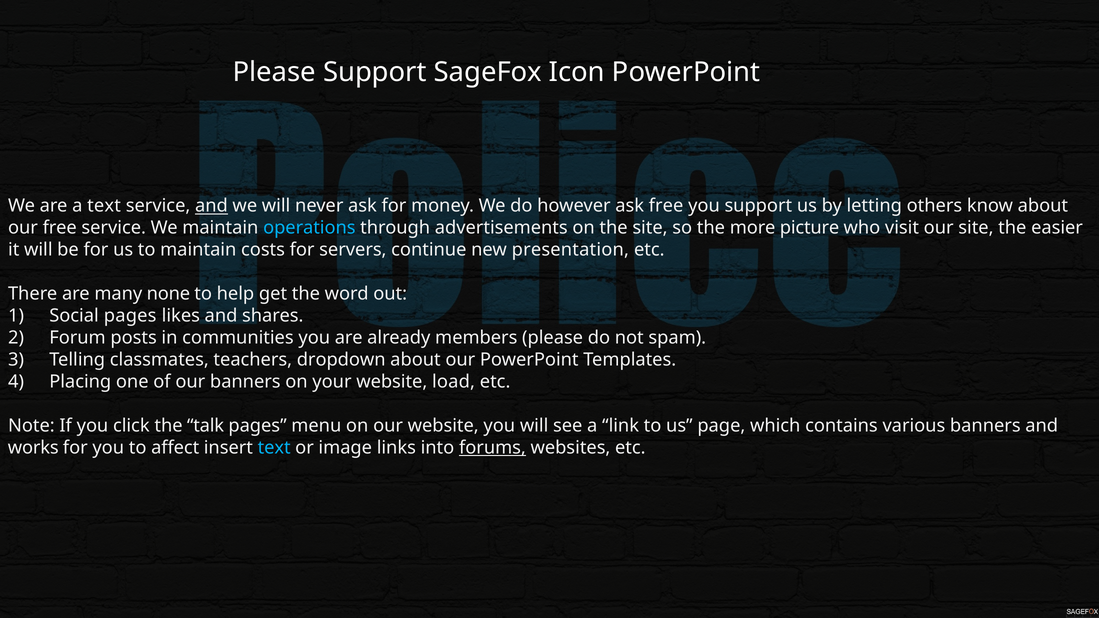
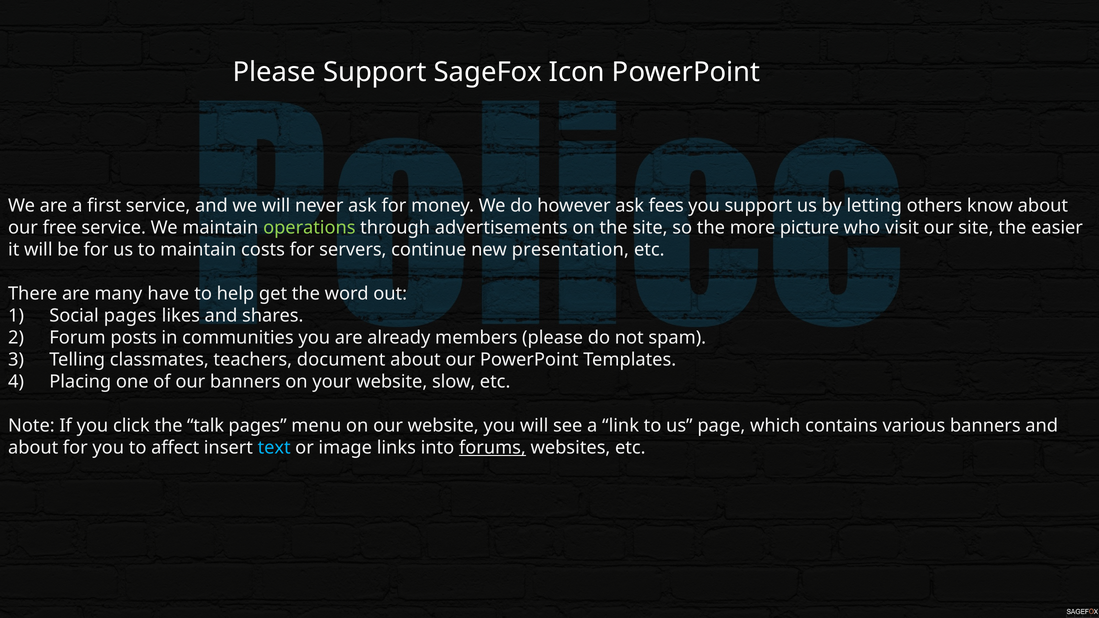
a text: text -> first (104, 206)
and underline: present -> none (211, 206)
ask free: free -> fees (666, 206)
operations colour: light blue -> light green (309, 228)
none: none -> have (168, 294)
dropdown: dropdown -> document (341, 360)
load: load -> slow (454, 382)
works: works -> about (33, 448)
